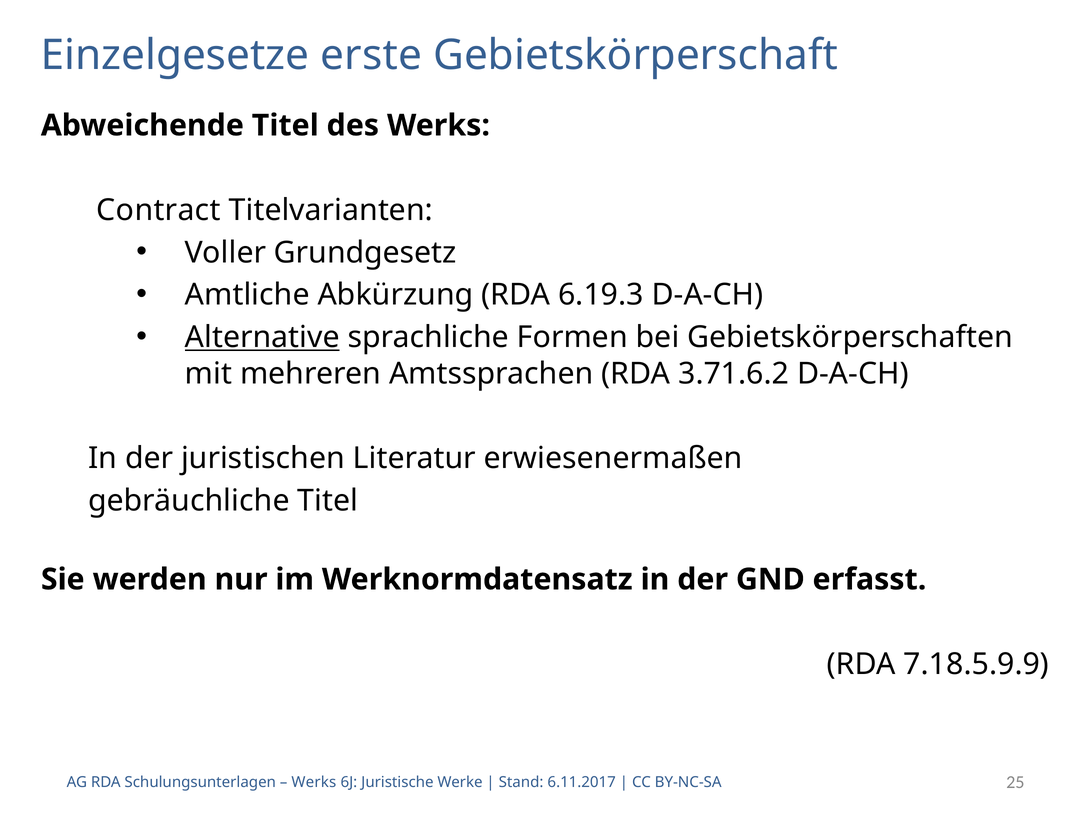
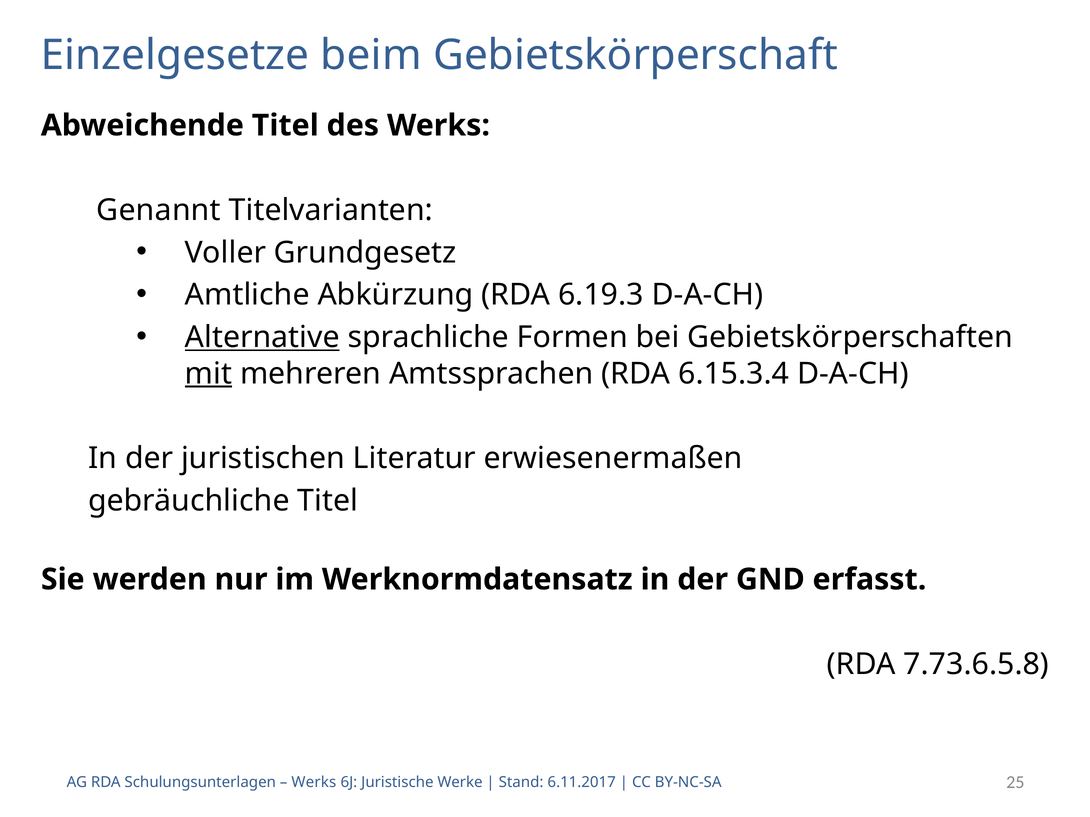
erste: erste -> beim (371, 55)
Contract: Contract -> Genannt (159, 210)
mit underline: none -> present (209, 374)
3.71.6.2: 3.71.6.2 -> 6.15.3.4 (734, 374)
7.18.5.9.9: 7.18.5.9.9 -> 7.73.6.5.8 (976, 665)
